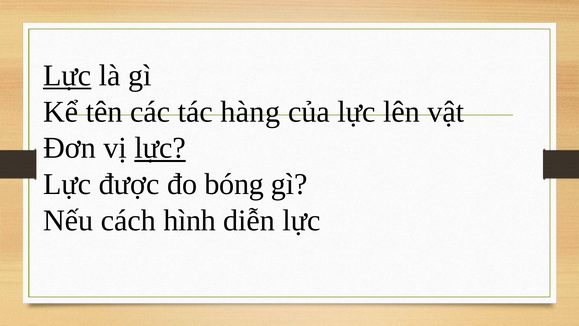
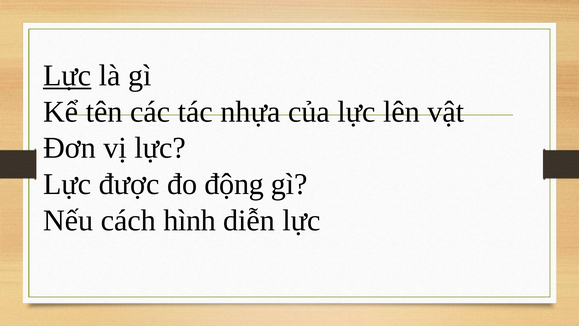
hàng: hàng -> nhựa (250, 112)
lực underline: present -> none (160, 148)
bóng: bóng -> động (234, 184)
